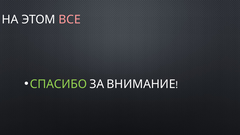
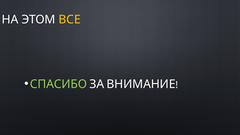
ВСЕ colour: pink -> yellow (70, 20)
